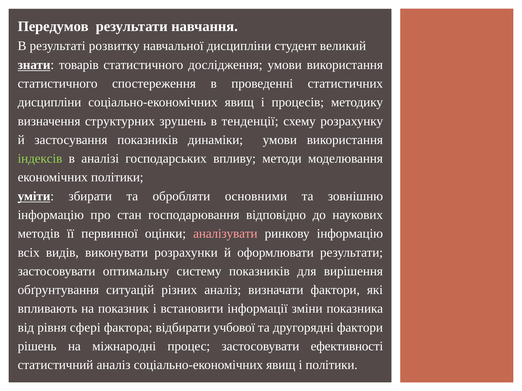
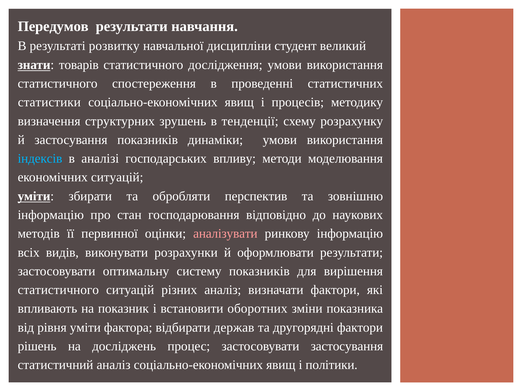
дисципліни: дисципліни -> статистики (49, 102)
індексів colour: light green -> light blue (40, 159)
економічних політики: політики -> ситуацій (117, 178)
основними: основними -> перспектив (256, 196)
обґрунтування: обґрунтування -> статистичного (58, 290)
інформації: інформації -> оборотних (257, 309)
рівня сфері: сфері -> уміти (85, 328)
учбової: учбової -> держав (234, 328)
міжнародні: міжнародні -> досліджень (124, 347)
застосовувати ефективності: ефективності -> застосування (347, 347)
